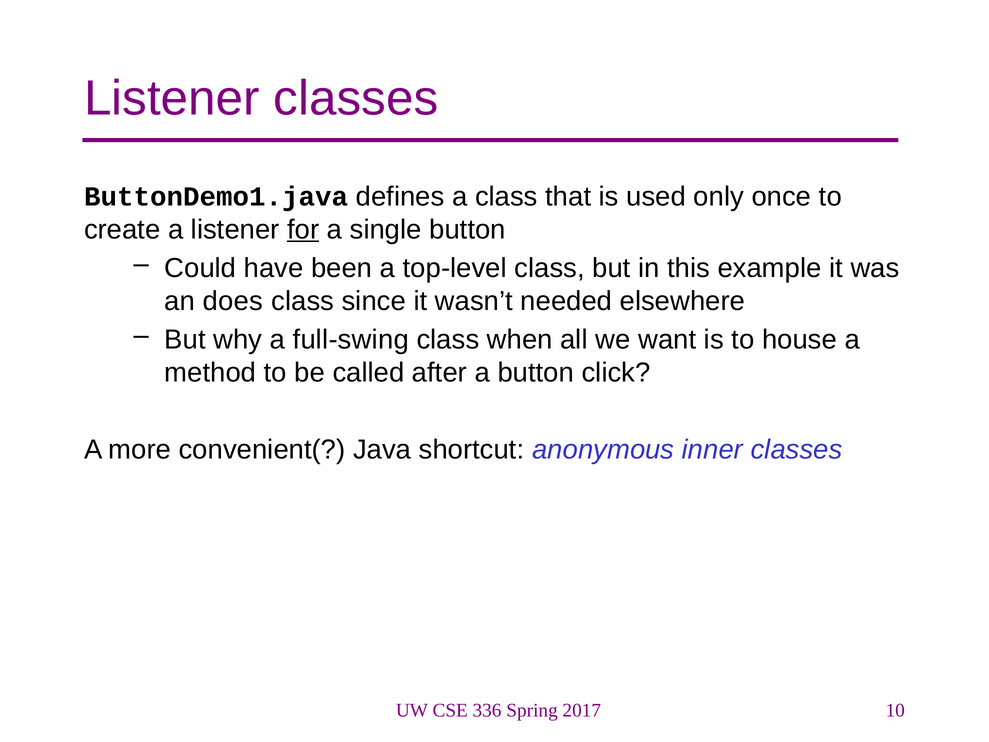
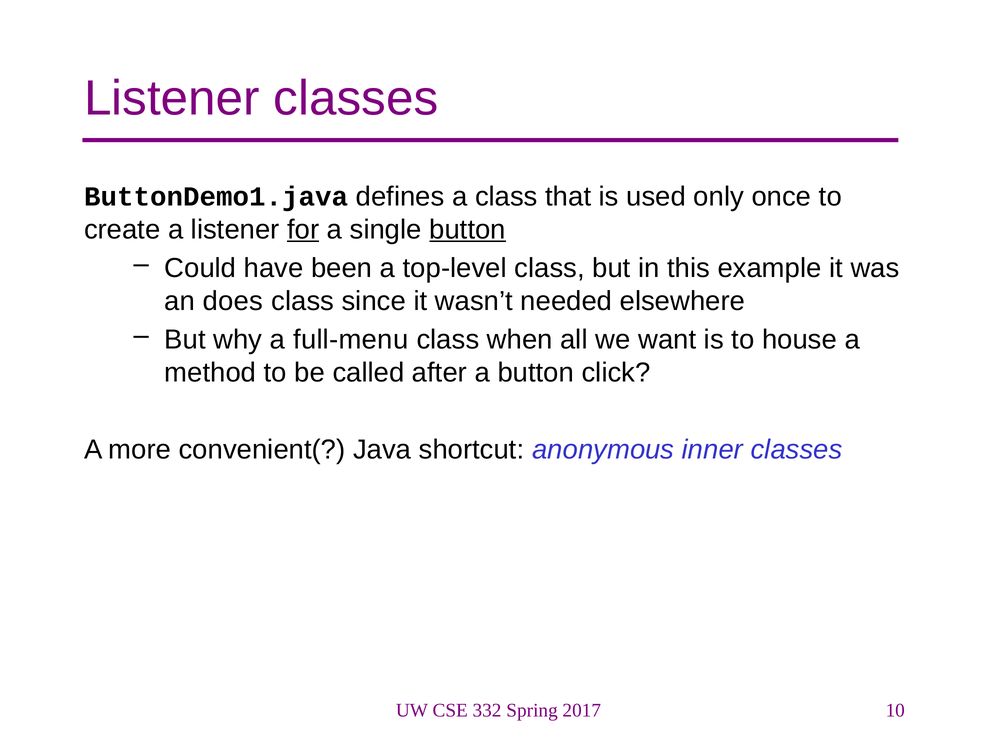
button underline: none -> present (467, 229)
full-swing: full-swing -> full-menu (351, 340)
336: 336 -> 332 (487, 710)
